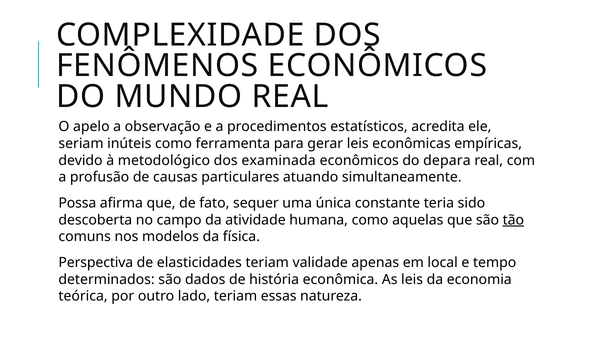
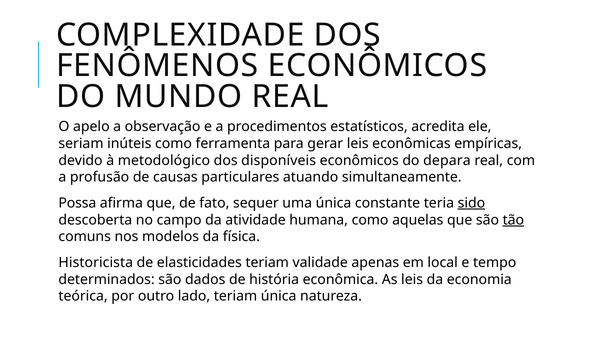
examinada: examinada -> disponíveis (279, 161)
sido underline: none -> present (471, 203)
Perspectiva: Perspectiva -> Historicista (96, 263)
teriam essas: essas -> única (279, 297)
